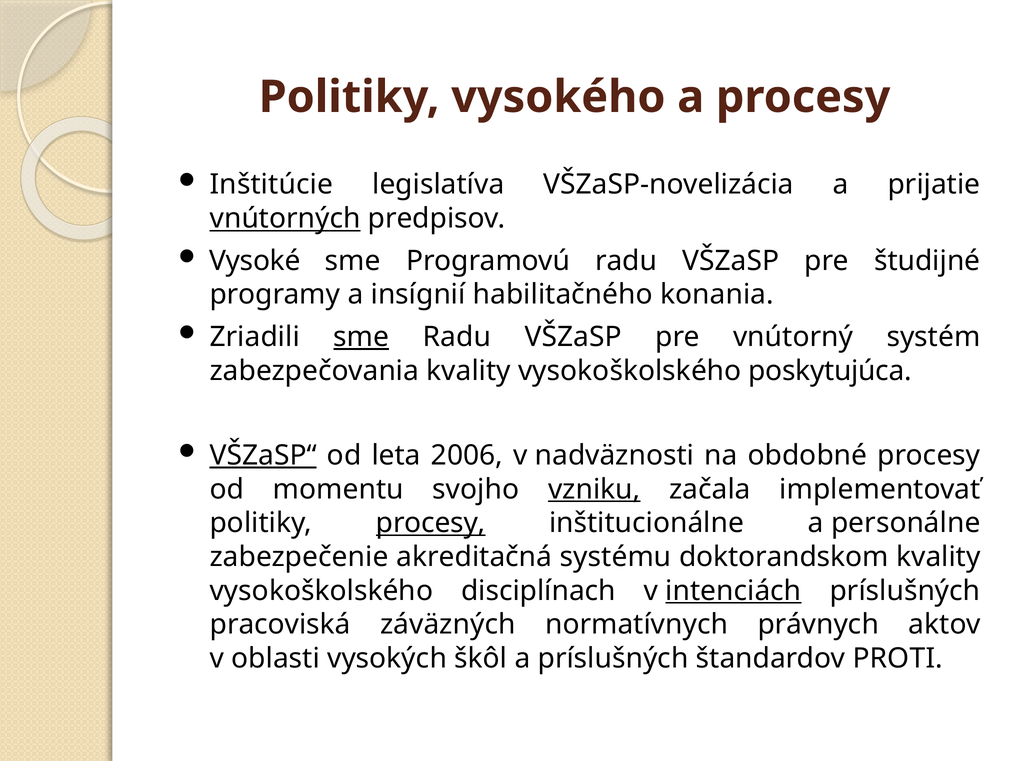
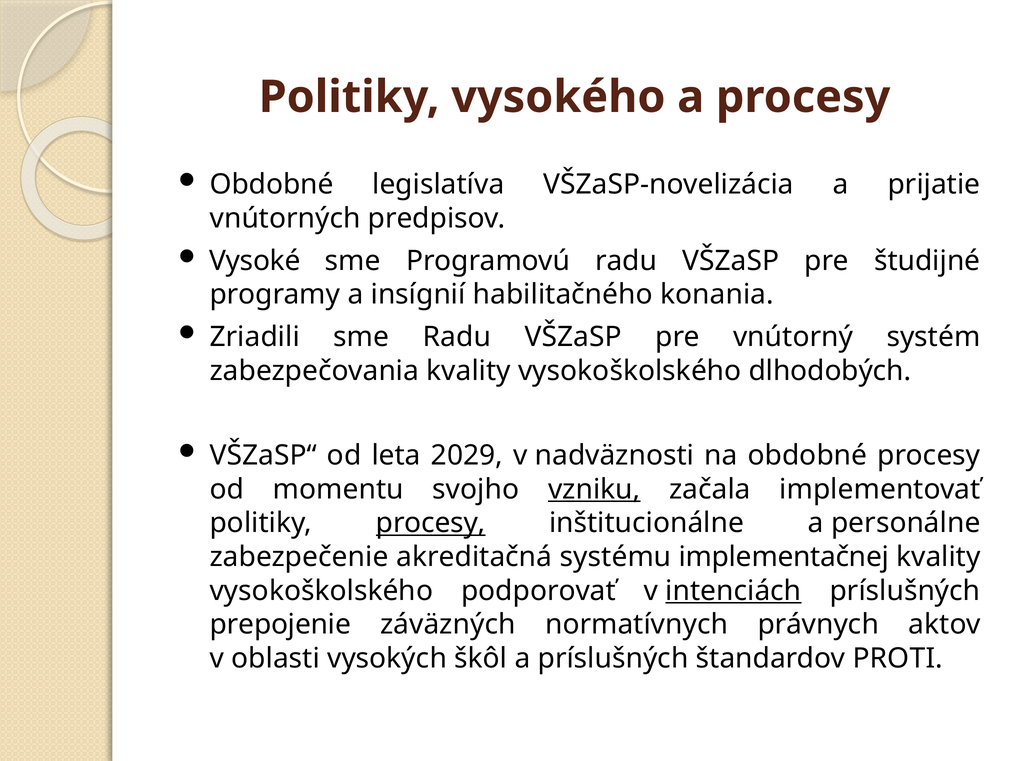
Inštitúcie: Inštitúcie -> Obdobné (272, 185)
vnútorných underline: present -> none (285, 218)
sme underline: present -> none (361, 337)
poskytujúca: poskytujúca -> dlhodobých (830, 371)
VŠZaSP“ underline: present -> none (263, 455)
2006: 2006 -> 2029 (467, 455)
doktorandskom: doktorandskom -> implementačnej (784, 557)
disciplínach: disciplínach -> podporovať (538, 590)
pracoviská: pracoviská -> prepojenie (280, 624)
